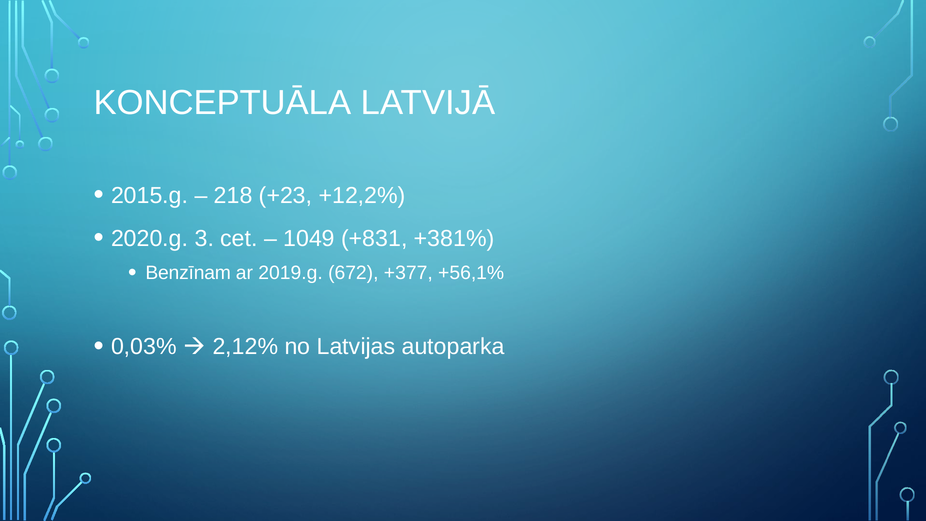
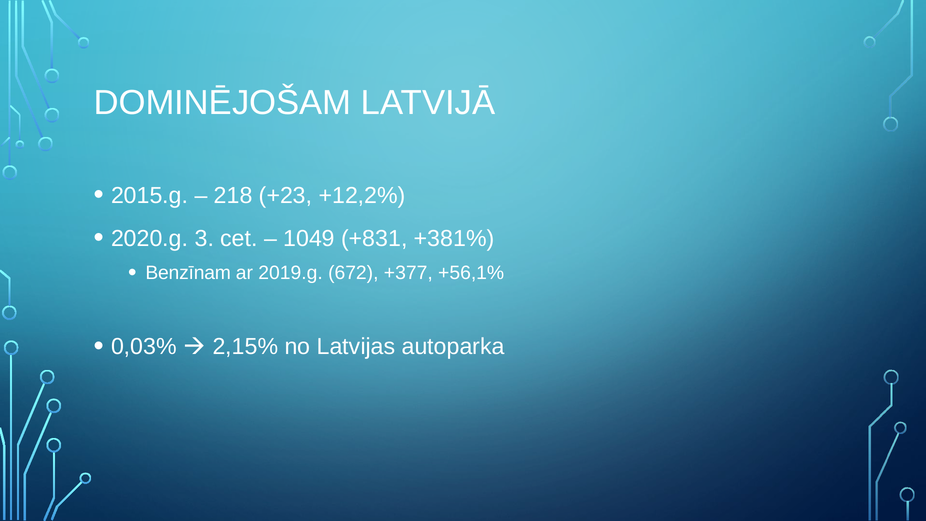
KONCEPTUĀLA: KONCEPTUĀLA -> DOMINĒJOŠAM (222, 103)
2,12%: 2,12% -> 2,15% (245, 347)
